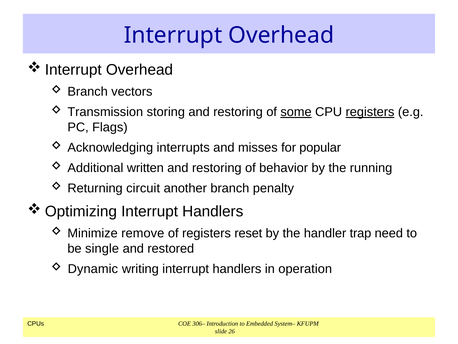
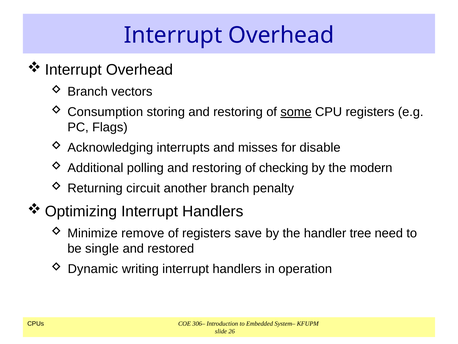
Transmission: Transmission -> Consumption (105, 112)
registers underline: present -> none (370, 112)
popular: popular -> disable (320, 147)
written: written -> polling (145, 168)
behavior: behavior -> checking (284, 168)
running: running -> modern (371, 168)
reset: reset -> save (248, 233)
trap: trap -> tree (361, 233)
